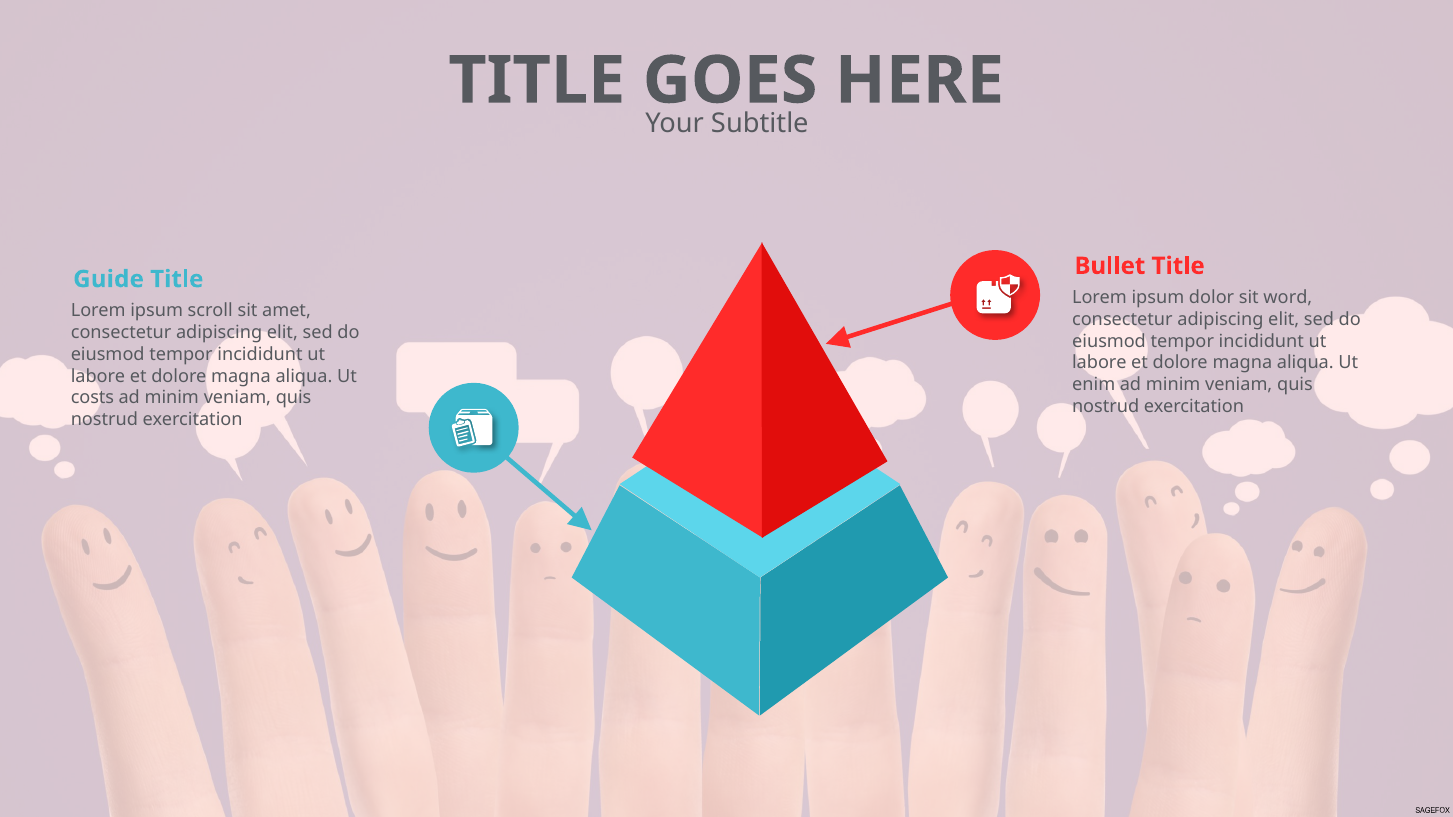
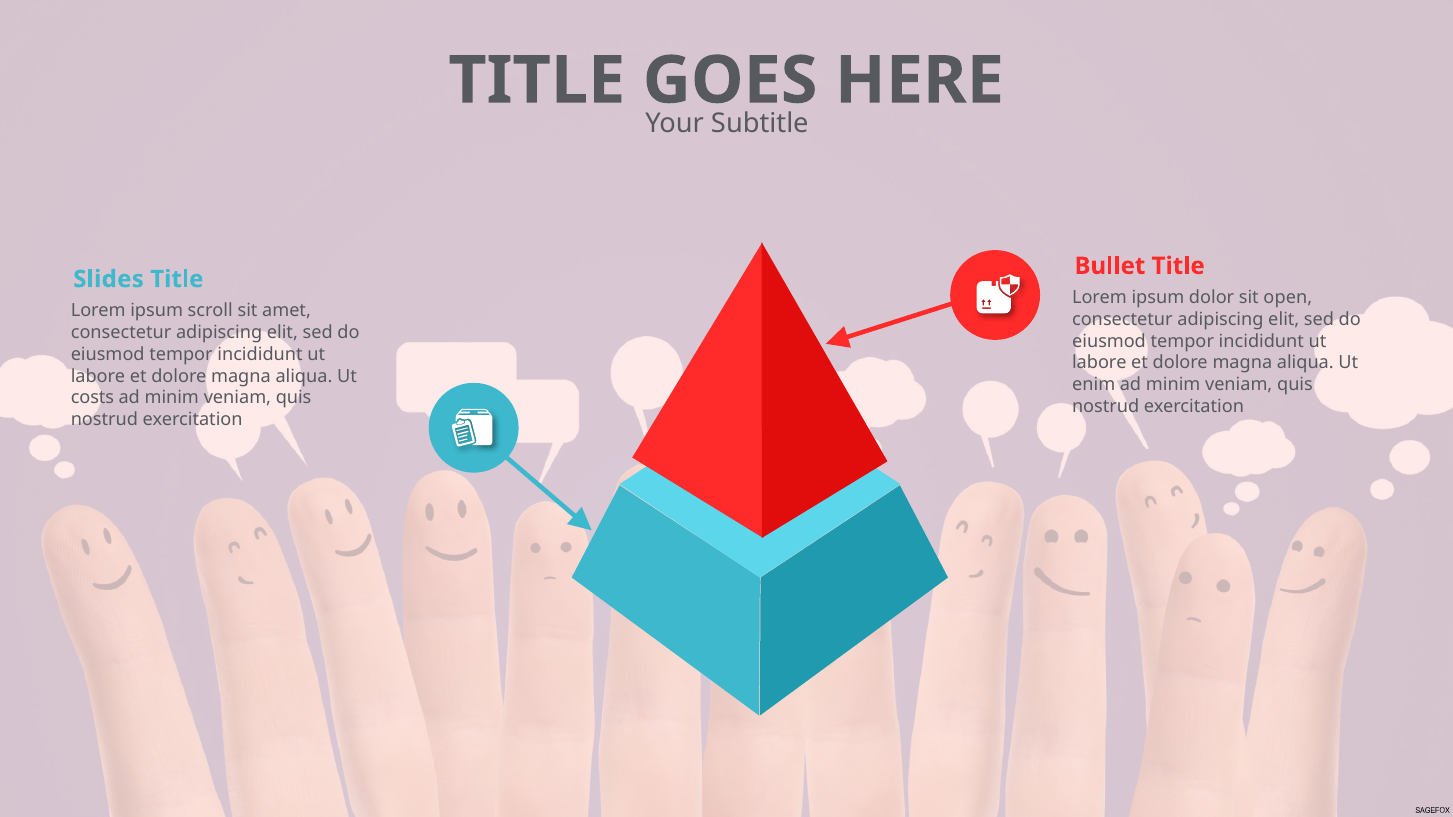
Guide: Guide -> Slides (108, 279)
word: word -> open (1288, 298)
